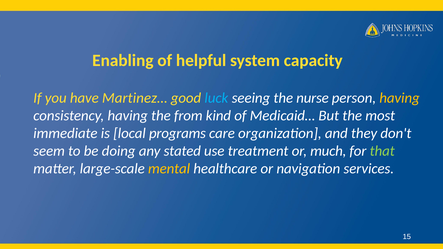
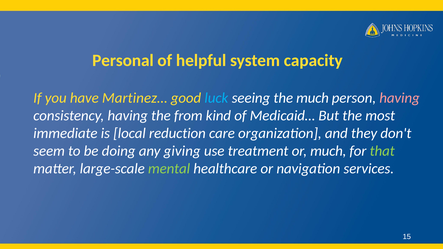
Enabling: Enabling -> Personal (123, 61)
the nurse: nurse -> much (313, 98)
having colour: yellow -> pink (400, 98)
programs: programs -> reduction (177, 133)
stated: stated -> giving (182, 151)
mental colour: yellow -> light green (169, 169)
